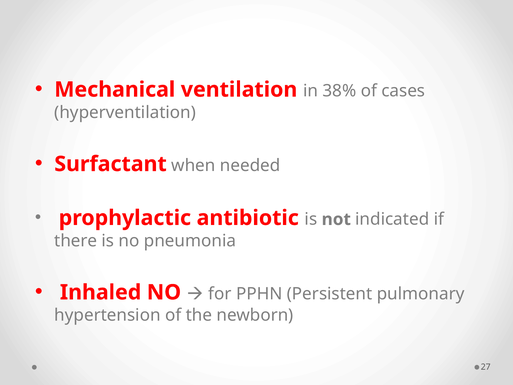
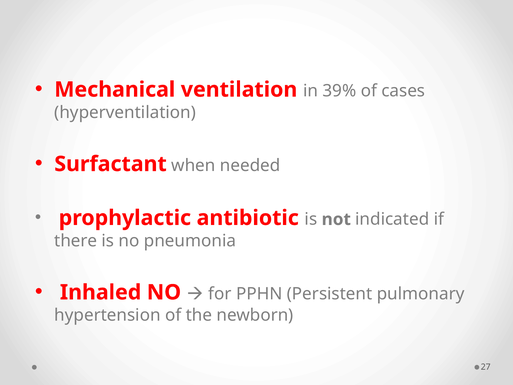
38%: 38% -> 39% (339, 91)
